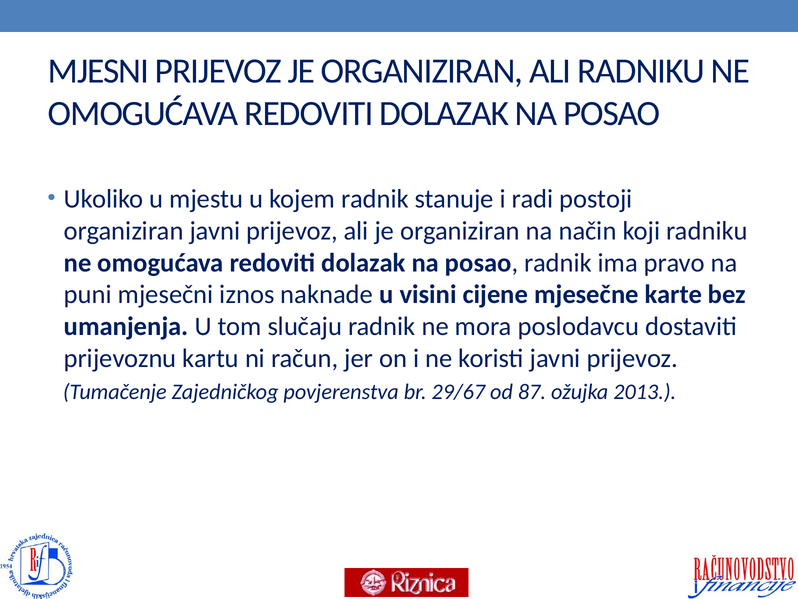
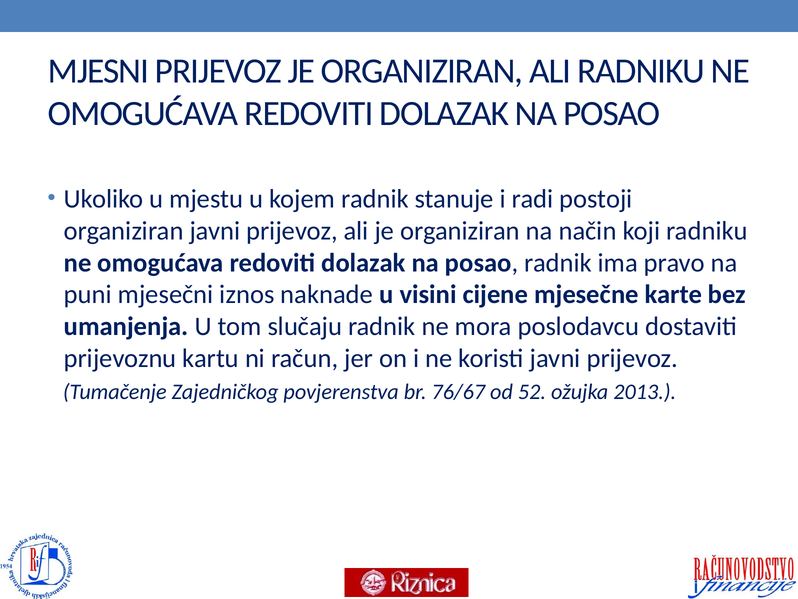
29/67: 29/67 -> 76/67 (458, 392)
87: 87 -> 52 (532, 392)
